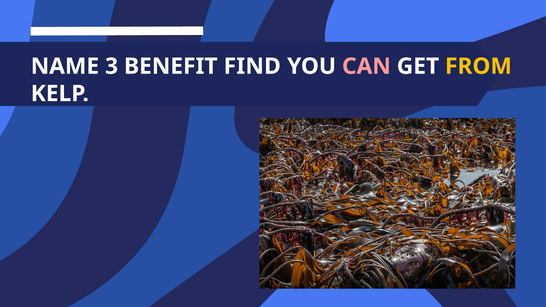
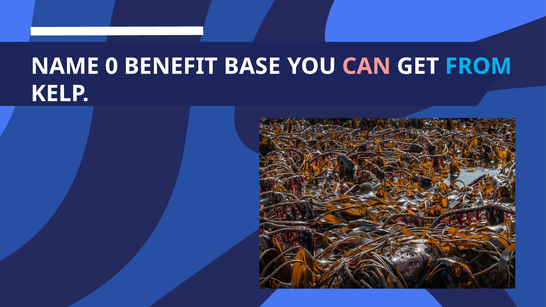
3: 3 -> 0 (112, 66)
FIND: FIND -> BASE (252, 66)
FROM colour: yellow -> light blue (478, 66)
